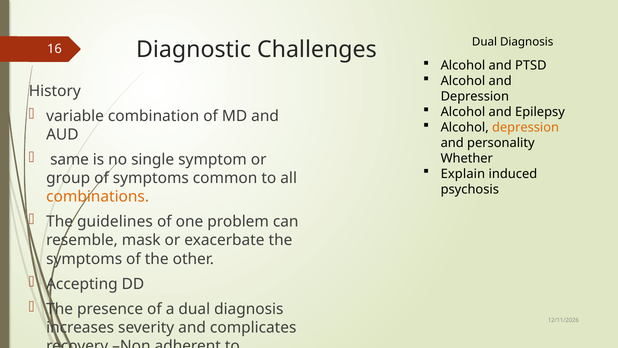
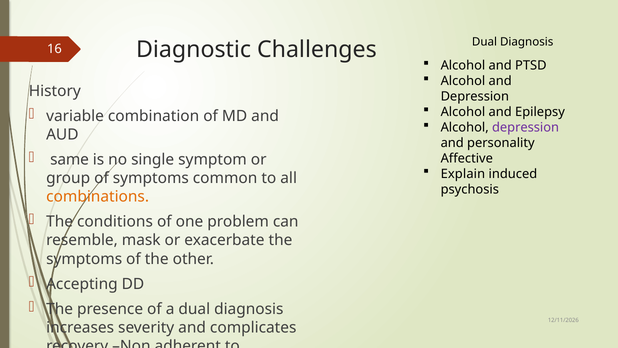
depression colour: orange -> purple (526, 127)
Whether: Whether -> Affective (467, 158)
guidelines: guidelines -> conditions (115, 222)
